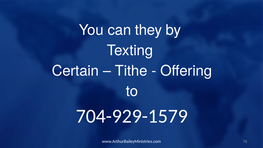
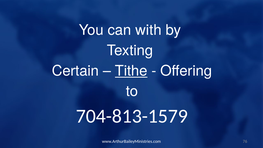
they: they -> with (148, 30)
Tithe underline: none -> present (131, 71)
704-929-1579: 704-929-1579 -> 704-813-1579 (132, 116)
